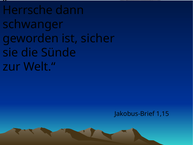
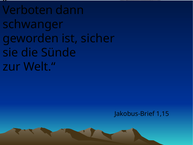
Herrsche: Herrsche -> Verboten (28, 10)
